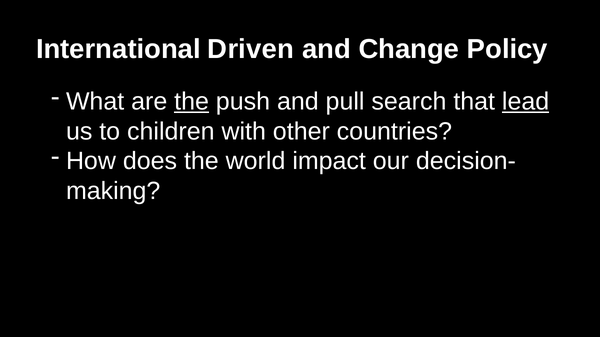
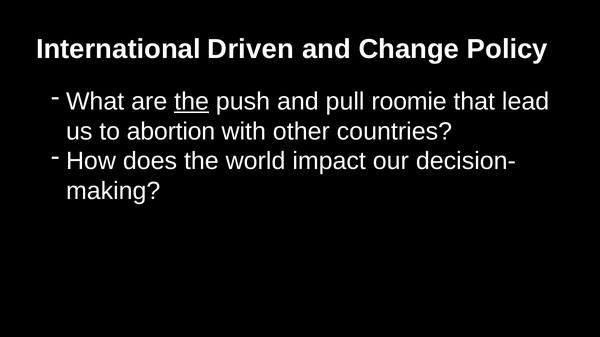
search: search -> roomie (409, 102)
lead underline: present -> none (526, 102)
children: children -> abortion (171, 132)
